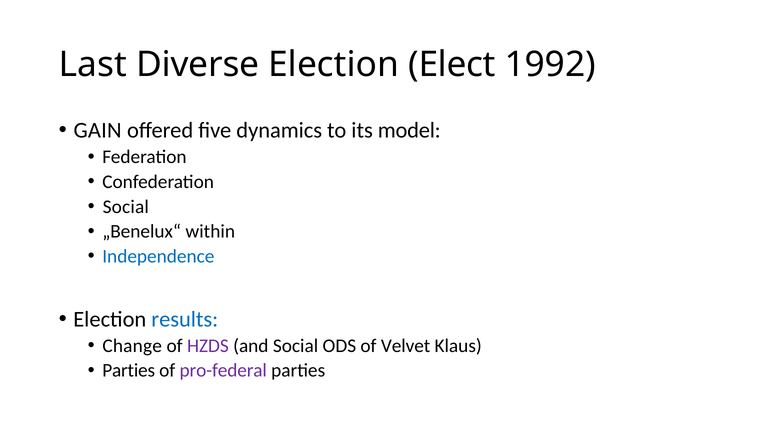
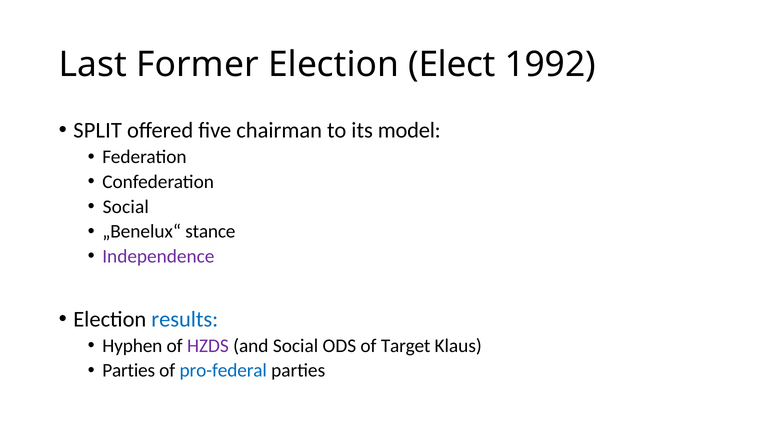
Diverse: Diverse -> Former (197, 65)
GAIN: GAIN -> SPLIT (98, 130)
dynamics: dynamics -> chairman (279, 130)
within: within -> stance (210, 232)
Independence colour: blue -> purple (158, 256)
Change: Change -> Hyphen (132, 346)
Velvet: Velvet -> Target (406, 346)
pro-federal colour: purple -> blue (223, 371)
